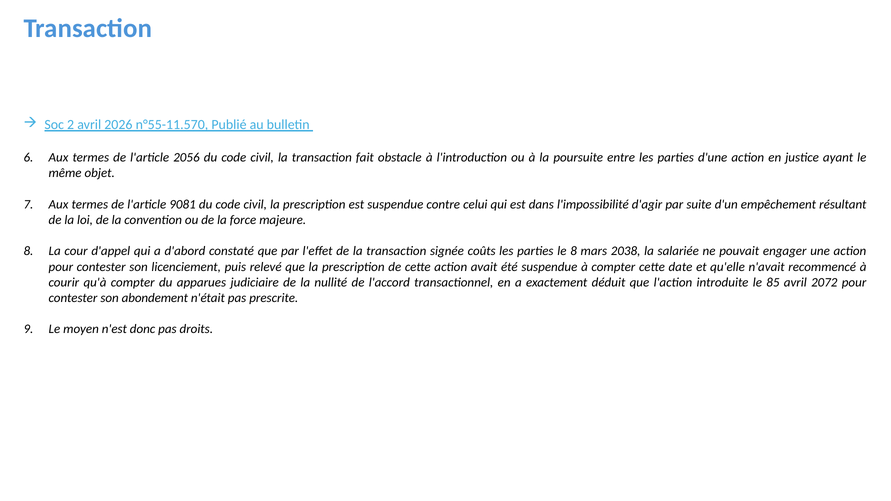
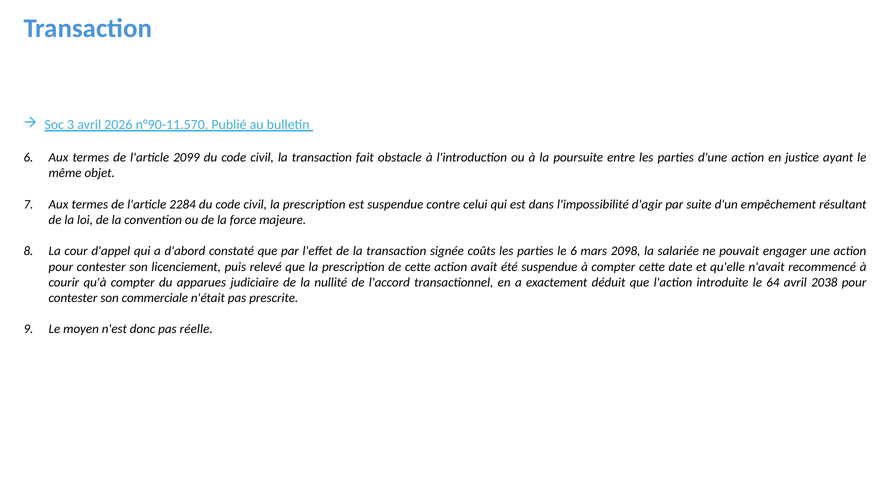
2: 2 -> 3 (71, 125)
n°55-11.570: n°55-11.570 -> n°90-11.570 (172, 125)
2056: 2056 -> 2099 (186, 158)
9081: 9081 -> 2284 (183, 204)
le 8: 8 -> 6 (574, 251)
2038: 2038 -> 2098 (626, 251)
85: 85 -> 64 (773, 282)
2072: 2072 -> 2038 (824, 282)
abondement: abondement -> commerciale (155, 298)
droits: droits -> réelle (196, 329)
